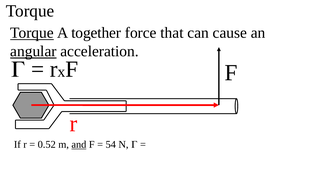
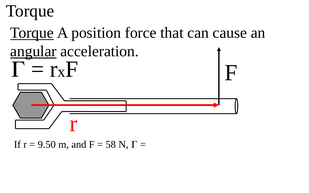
together: together -> position (96, 33)
0.52: 0.52 -> 9.50 (47, 145)
and underline: present -> none (79, 145)
54: 54 -> 58 (111, 145)
